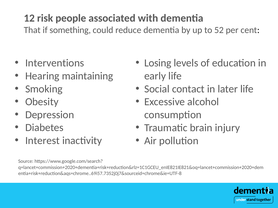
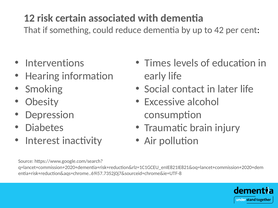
people: people -> certain (71, 18)
52: 52 -> 42 (219, 30)
Losing: Losing -> Times (158, 63)
maintaining: maintaining -> information (88, 76)
